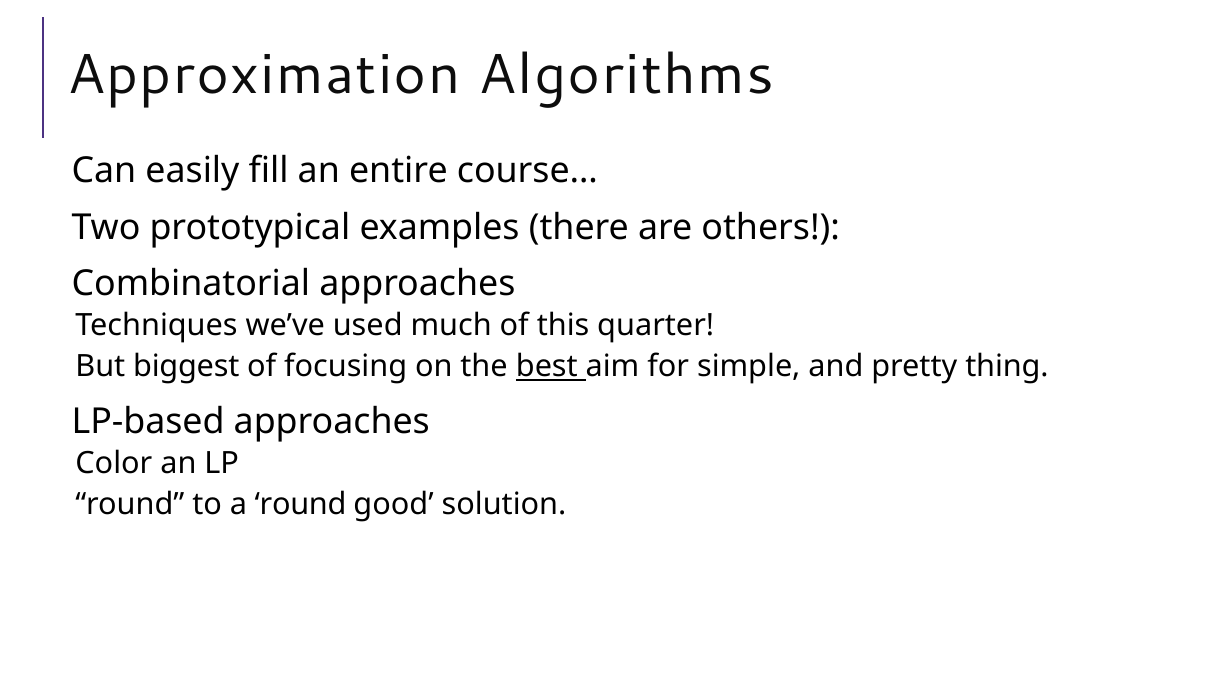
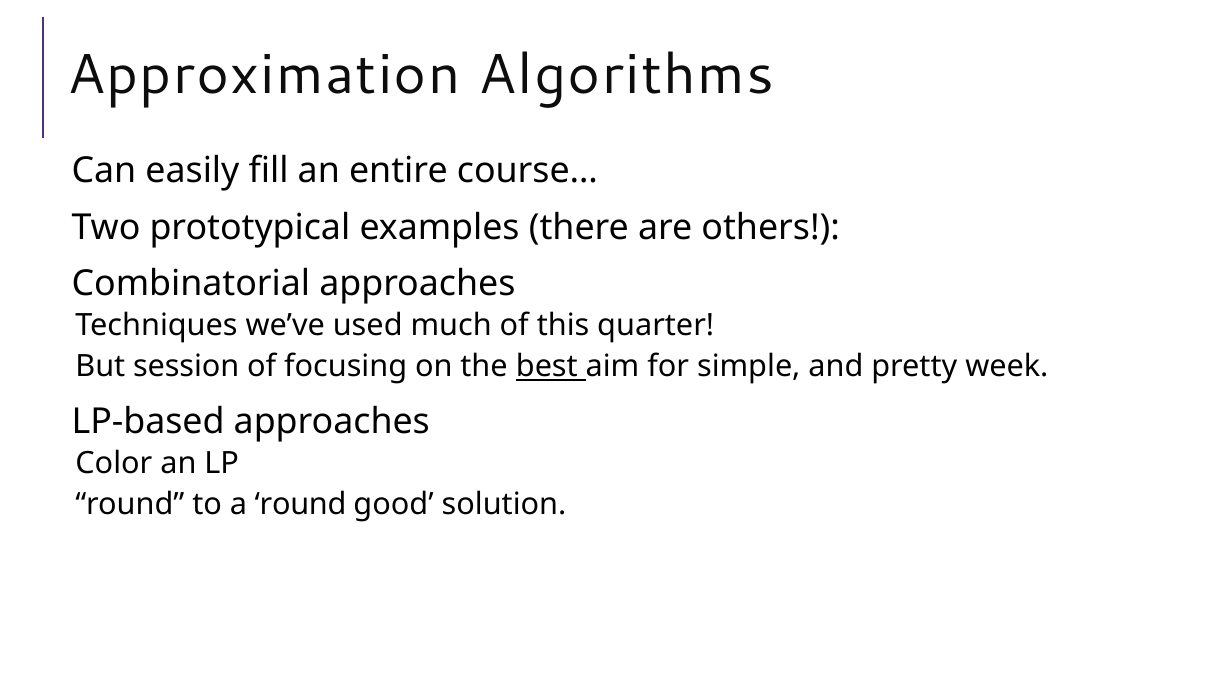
biggest: biggest -> session (186, 366)
thing: thing -> week (1007, 366)
